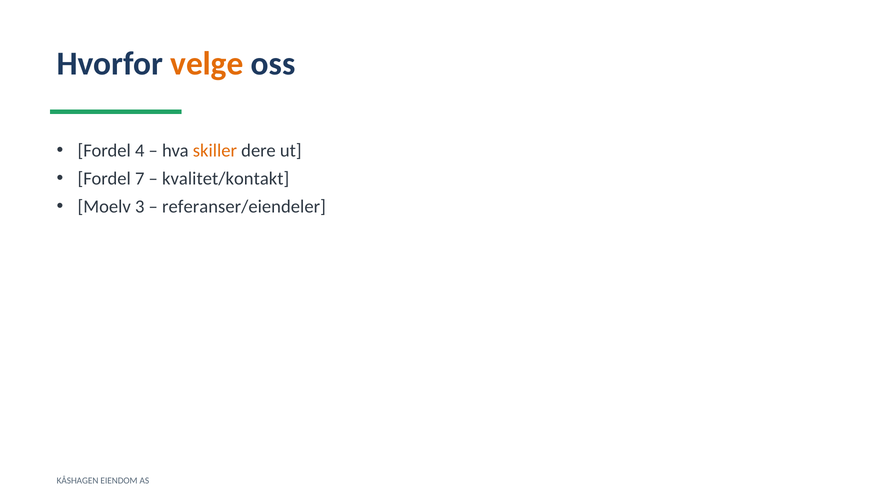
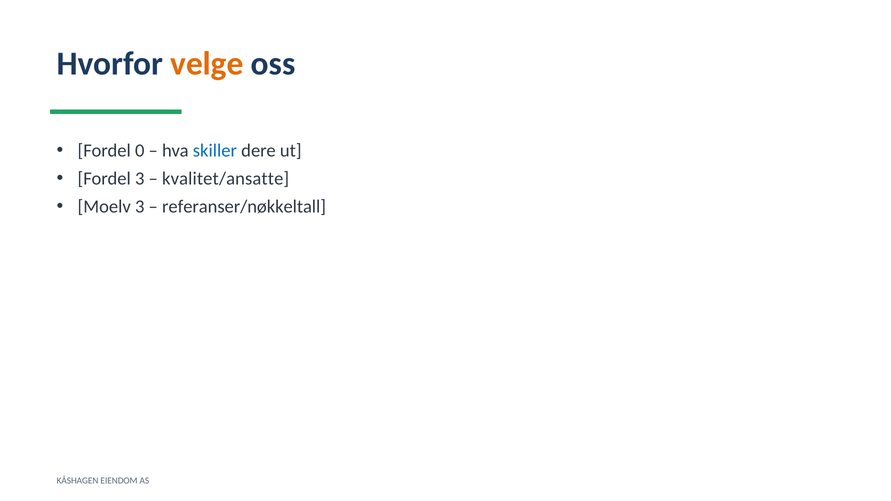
4: 4 -> 0 (140, 151)
skiller colour: orange -> blue (215, 151)
Fordel 7: 7 -> 3 (140, 179)
kvalitet/kontakt: kvalitet/kontakt -> kvalitet/ansatte (226, 179)
referanser/eiendeler: referanser/eiendeler -> referanser/nøkkeltall (244, 207)
